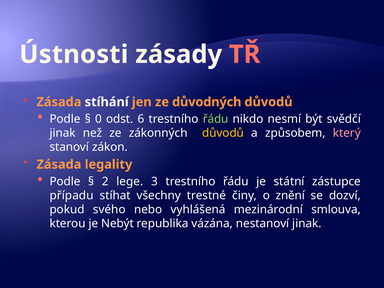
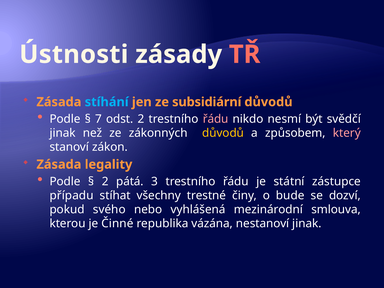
stíhání colour: white -> light blue (107, 102)
důvodných: důvodných -> subsidiární (207, 102)
0: 0 -> 7 (98, 119)
odst 6: 6 -> 2 (141, 119)
řádu colour: light green -> pink (216, 119)
lege: lege -> pátá (130, 181)
znění: znění -> bude (290, 195)
Nebýt: Nebýt -> Činné (117, 224)
